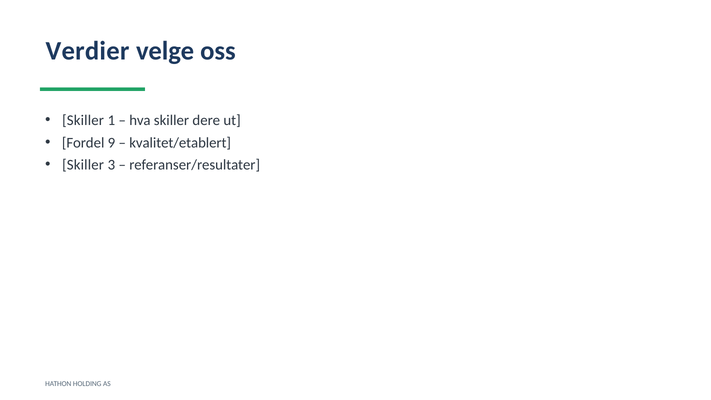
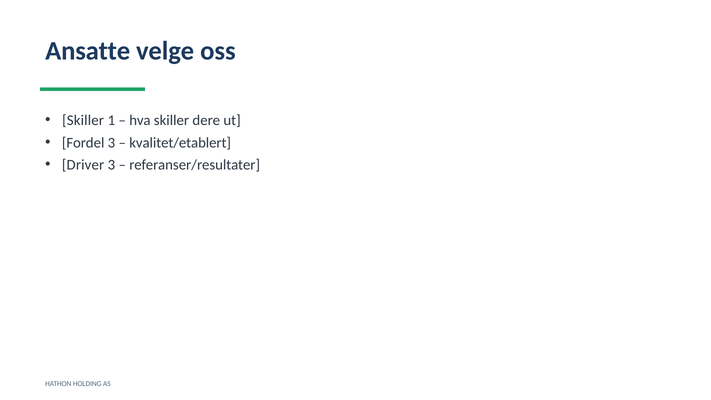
Verdier: Verdier -> Ansatte (88, 51)
Fordel 9: 9 -> 3 (111, 143)
Skiller: Skiller -> Driver (83, 165)
